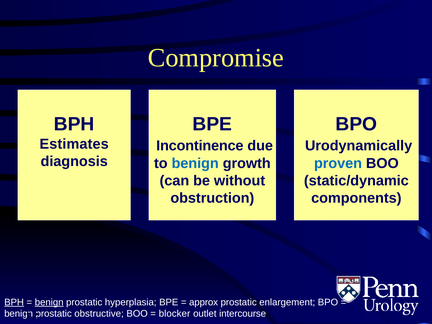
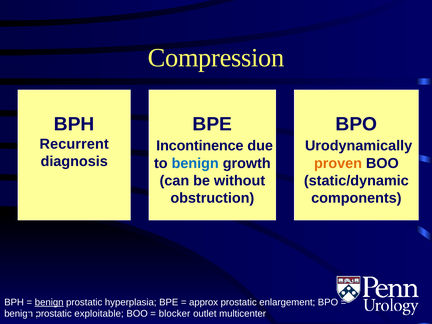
Compromise: Compromise -> Compression (216, 58)
Estimates: Estimates -> Recurrent (74, 144)
proven colour: blue -> orange (338, 164)
BPH underline: present -> none (14, 302)
obstructive: obstructive -> exploitable (99, 314)
intercourse: intercourse -> multicenter (243, 314)
